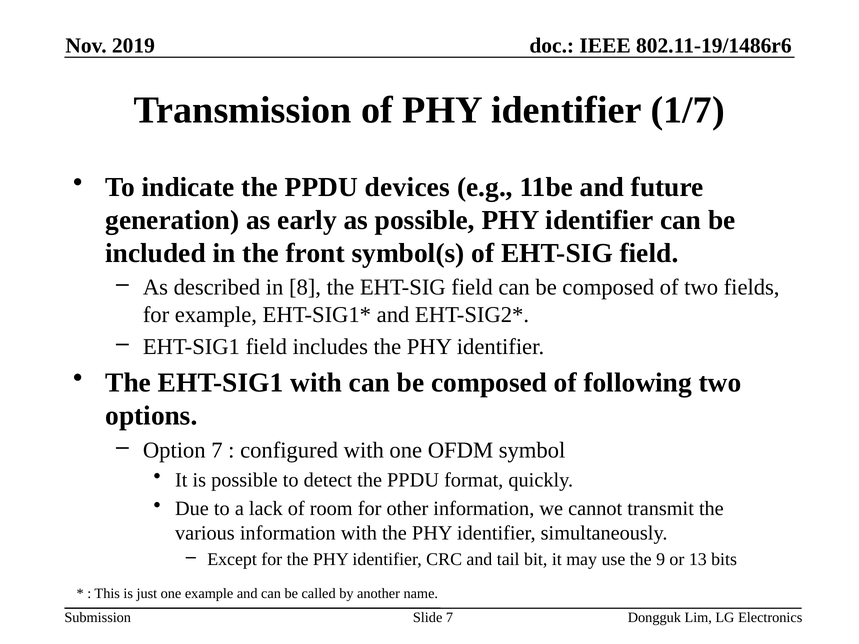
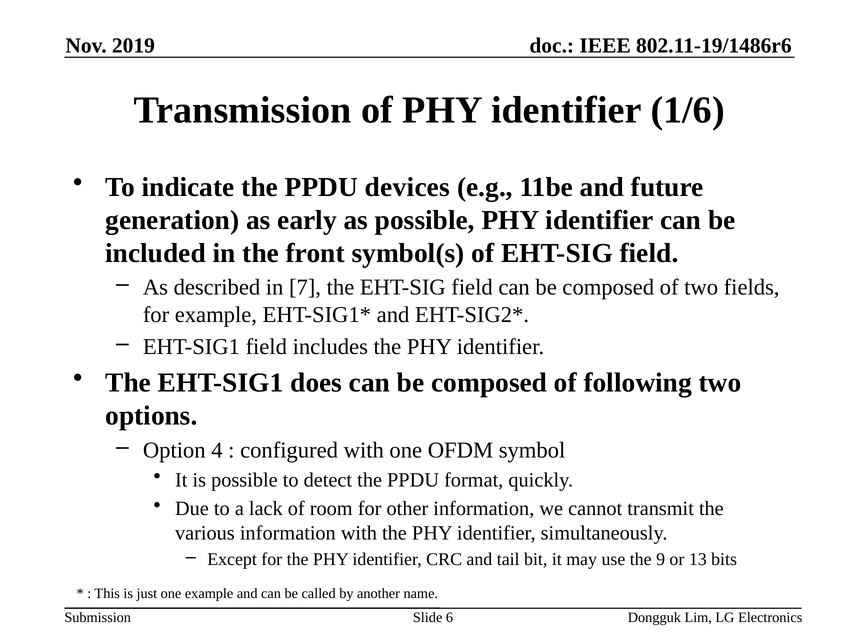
1/7: 1/7 -> 1/6 (688, 110)
8: 8 -> 7 (305, 288)
EHT-SIG1 with: with -> does (316, 383)
Option 7: 7 -> 4 (217, 450)
Slide 7: 7 -> 6 (450, 618)
